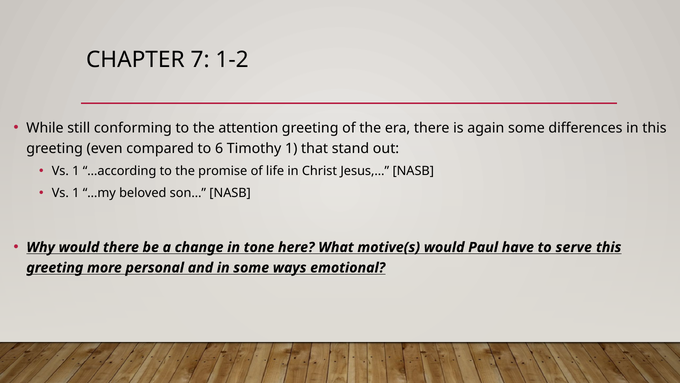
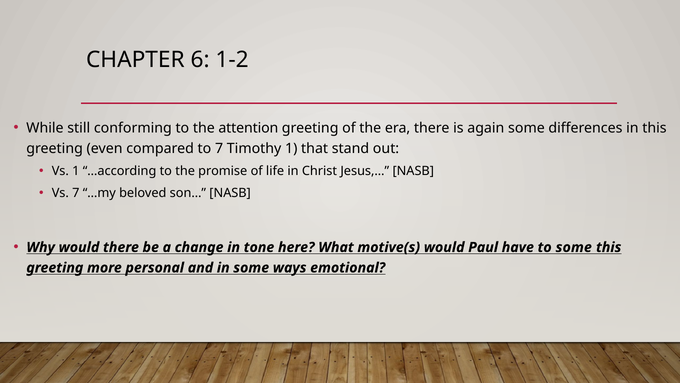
7: 7 -> 6 (200, 60)
to 6: 6 -> 7 (219, 148)
1: 1 -> 7 (76, 193)
to serve: serve -> some (574, 247)
